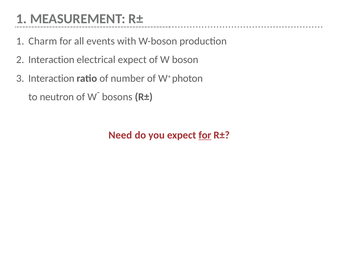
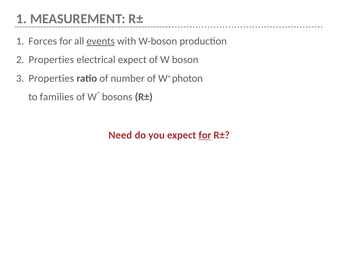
Charm: Charm -> Forces (43, 41)
events underline: none -> present (101, 41)
Interaction: Interaction -> Properties (51, 60)
Interaction: Interaction -> Properties (51, 78)
neutron: neutron -> families (57, 97)
